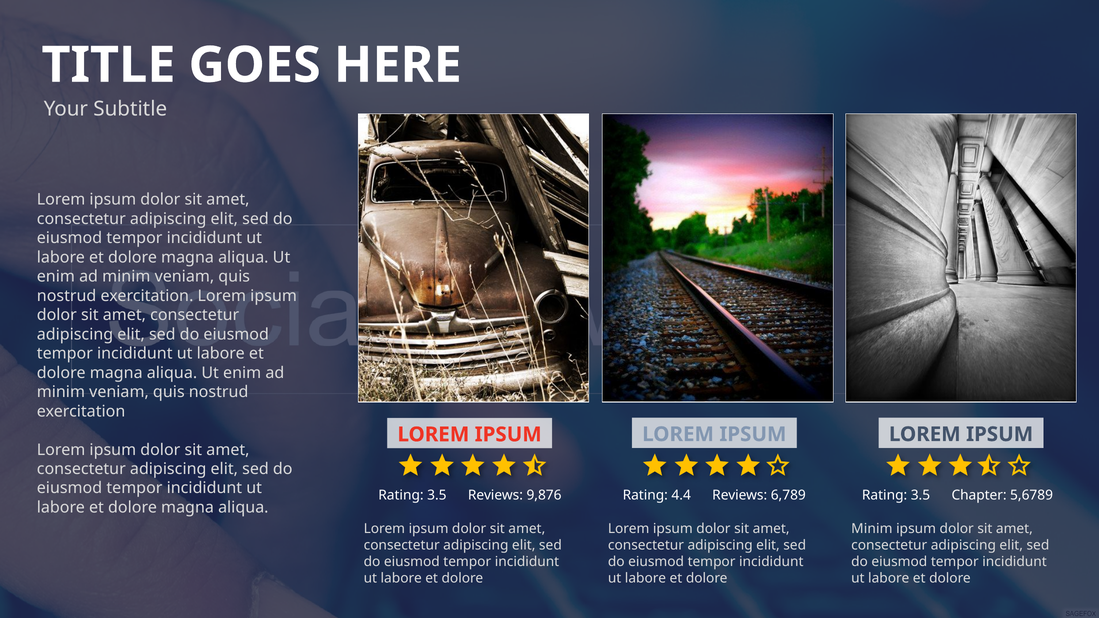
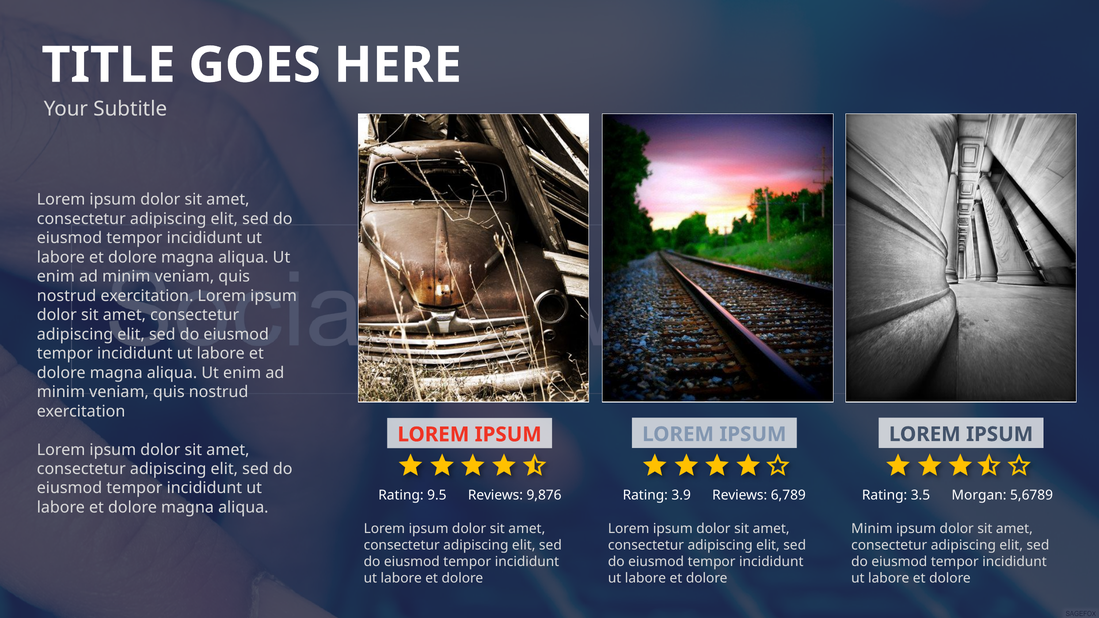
3.5: 3.5 -> 9.5 (437, 495)
4.4: 4.4 -> 3.9 (681, 495)
Chapter: Chapter -> Morgan (979, 495)
